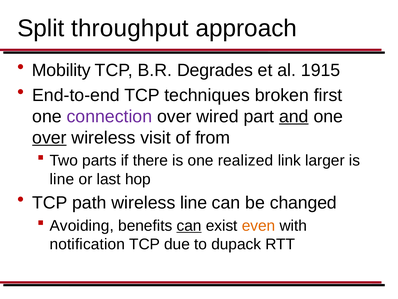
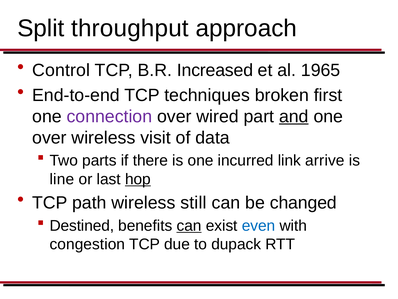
Mobility: Mobility -> Control (61, 70)
Degrades: Degrades -> Increased (215, 70)
1915: 1915 -> 1965 (321, 70)
over underline: present -> none (49, 137)
from: from -> data (213, 137)
realized: realized -> incurred (246, 160)
larger: larger -> arrive (325, 160)
hop underline: none -> present (138, 179)
wireless line: line -> still (193, 203)
Avoiding: Avoiding -> Destined (82, 225)
even colour: orange -> blue (259, 225)
notification: notification -> congestion (87, 244)
